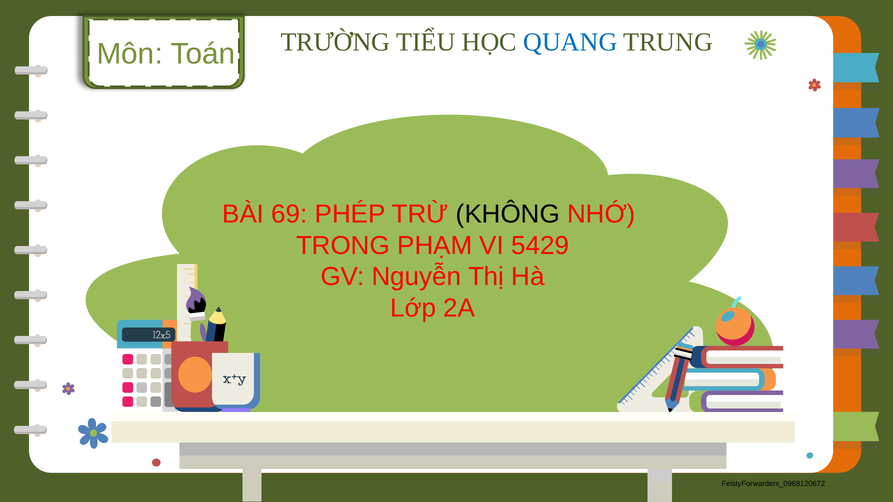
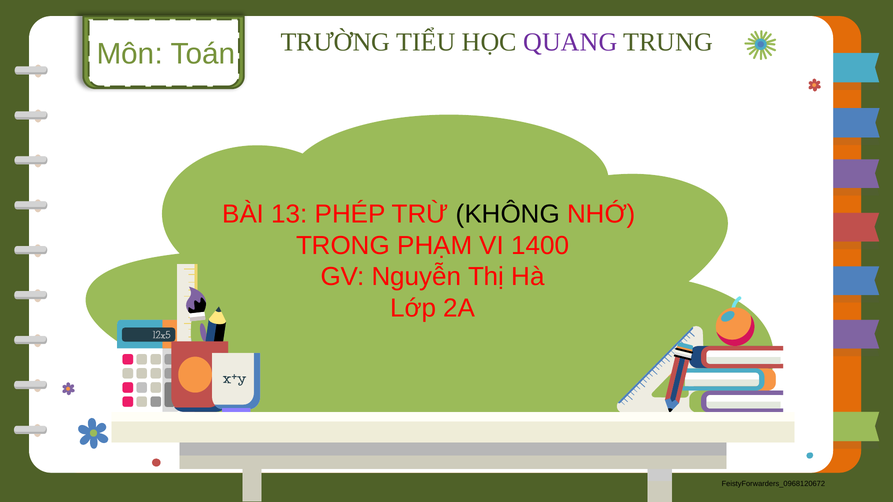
QUANG colour: blue -> purple (570, 42)
69: 69 -> 13 (289, 214)
5429: 5429 -> 1400 (540, 246)
